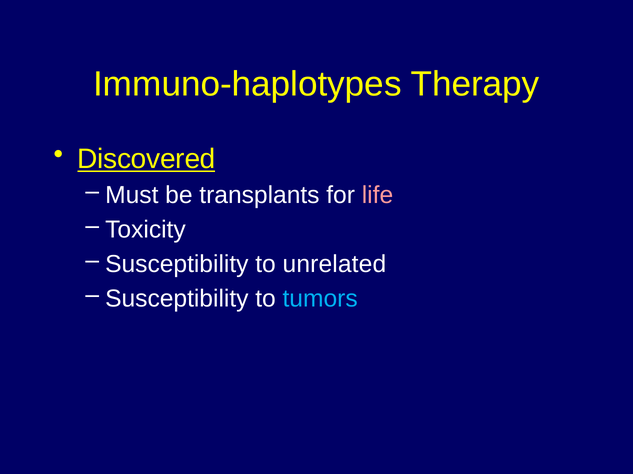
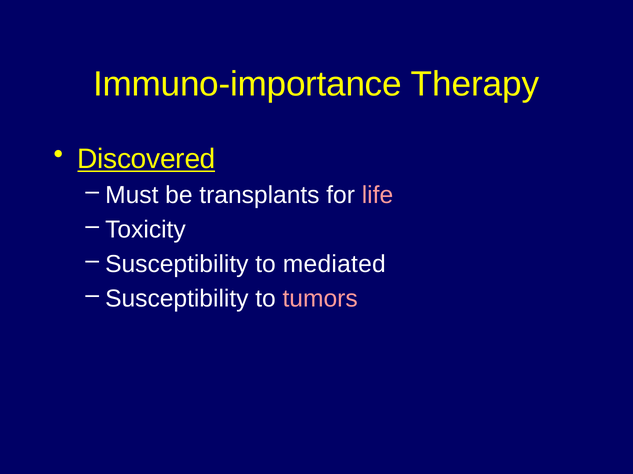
Immuno-haplotypes: Immuno-haplotypes -> Immuno-importance (248, 84)
unrelated: unrelated -> mediated (334, 264)
tumors colour: light blue -> pink (320, 299)
